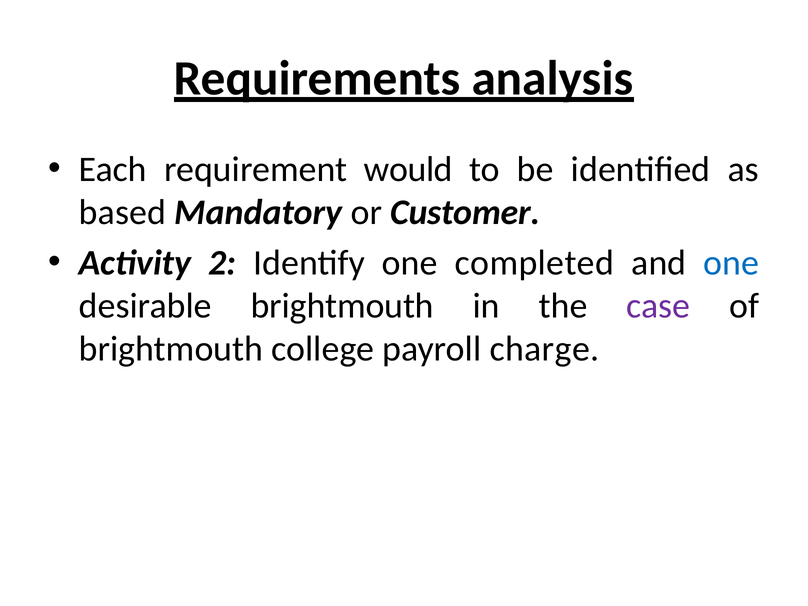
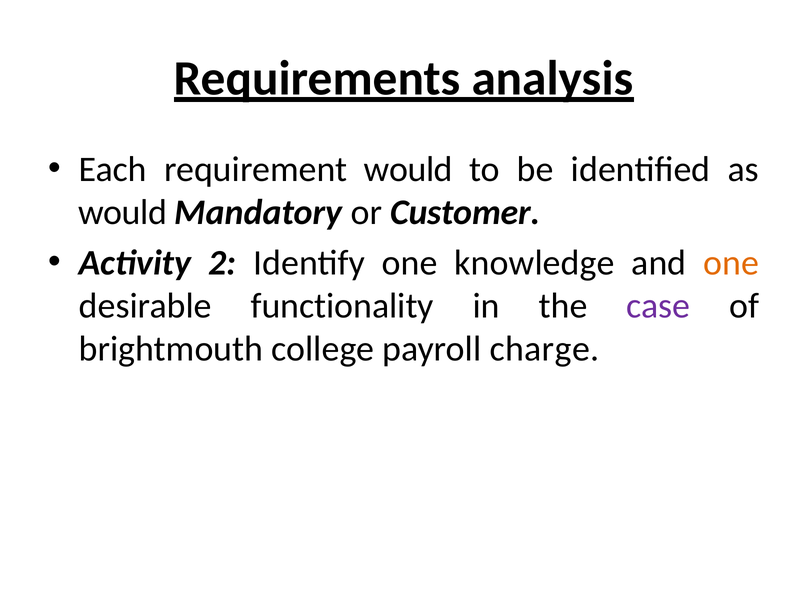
based: based -> would (123, 213)
completed: completed -> knowledge (534, 263)
one colour: blue -> orange (731, 263)
desirable brightmouth: brightmouth -> functionality (342, 306)
